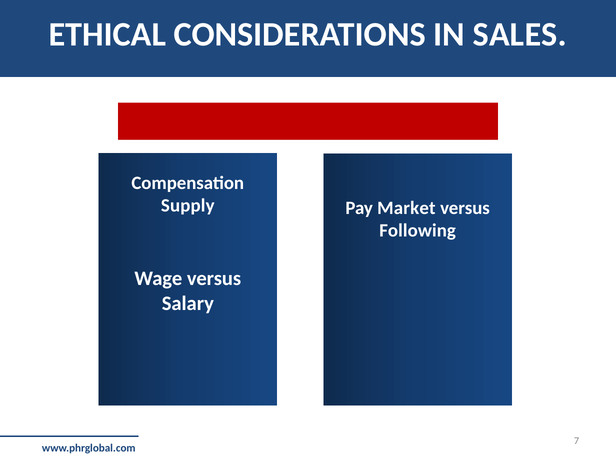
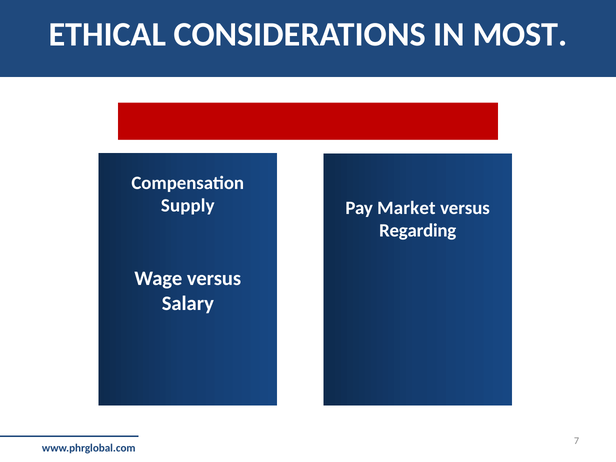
SALES: SALES -> MOST (520, 34)
Following: Following -> Regarding (418, 230)
